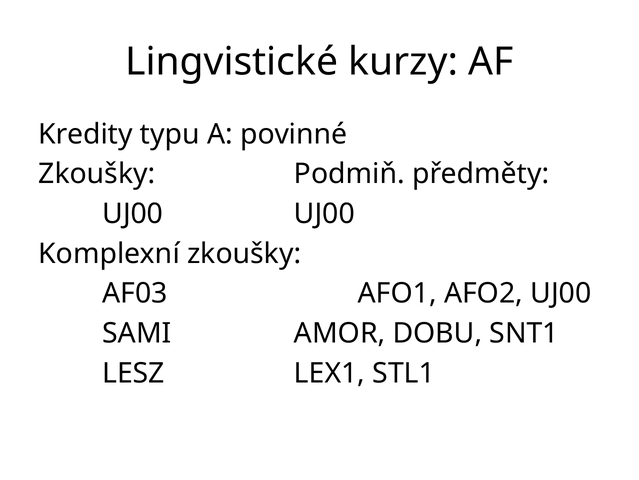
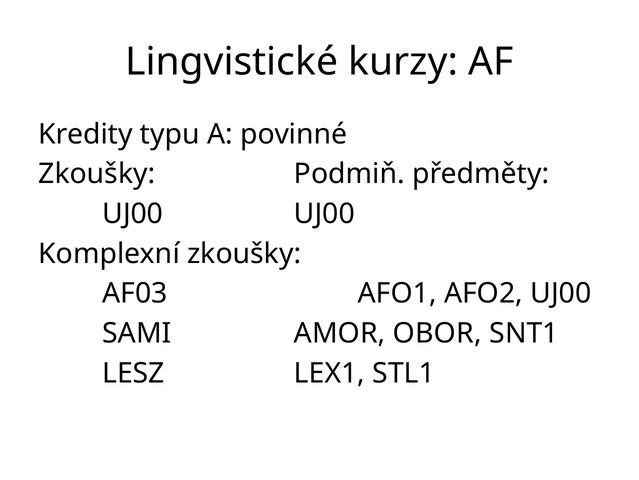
DOBU: DOBU -> OBOR (437, 333)
